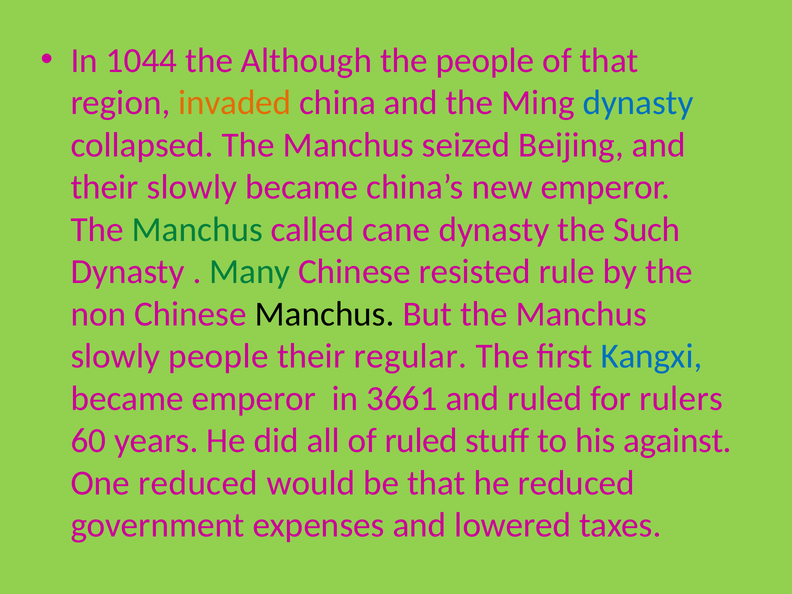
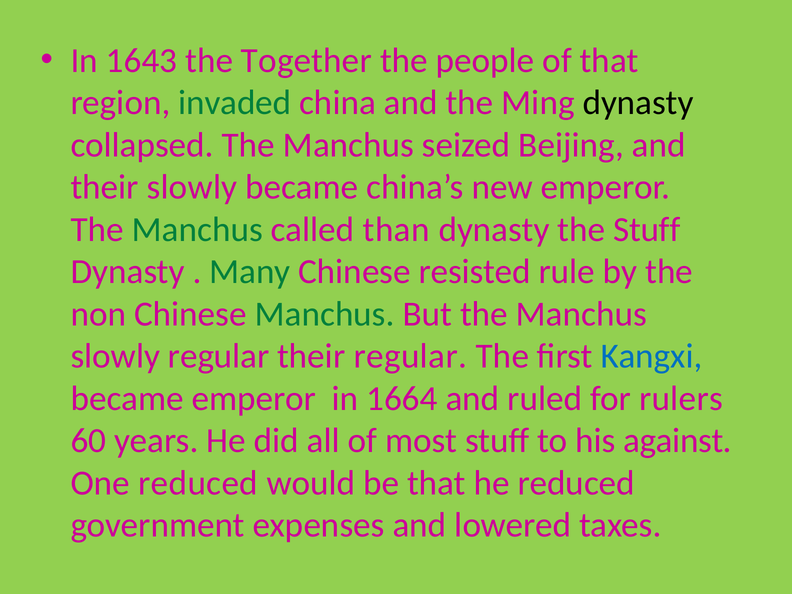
1044: 1044 -> 1643 (141, 61)
Although: Although -> Together (306, 61)
invaded colour: orange -> green (235, 103)
dynasty colour: blue -> black (638, 103)
cane: cane -> than (396, 230)
the Such: Such -> Stuff (647, 230)
Manchus colour: black -> green (325, 314)
slowly people: people -> regular (219, 356)
3661: 3661 -> 1664 (402, 399)
of ruled: ruled -> most (421, 441)
